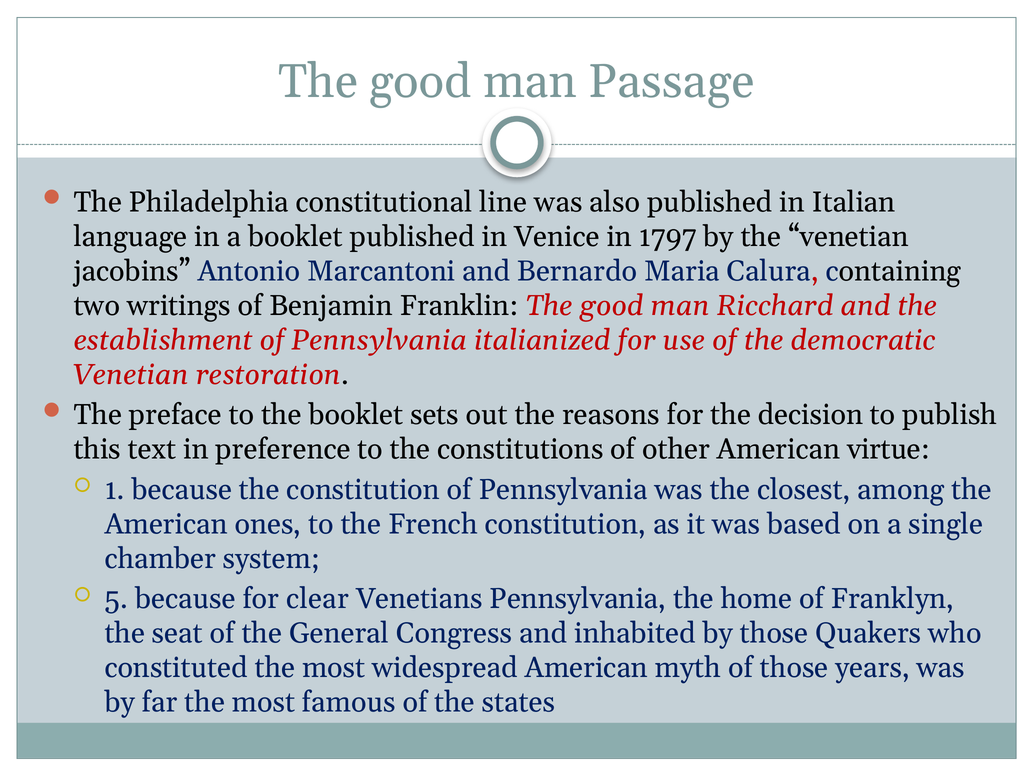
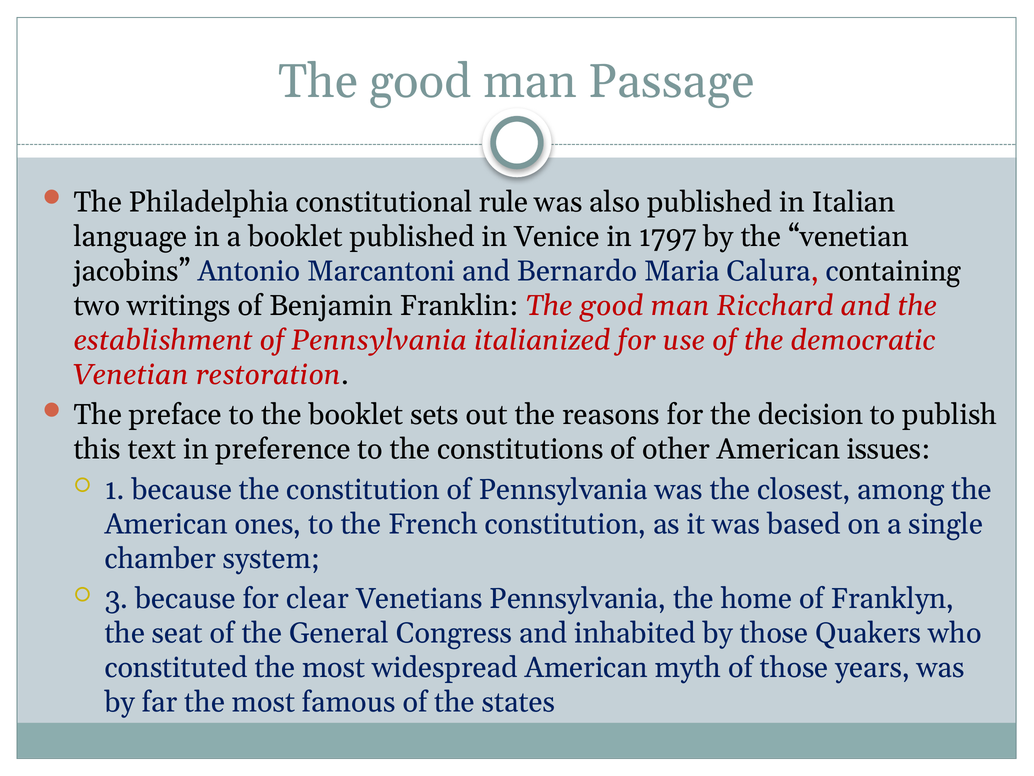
line: line -> rule (503, 202)
virtue: virtue -> issues (888, 449)
5: 5 -> 3 (116, 599)
